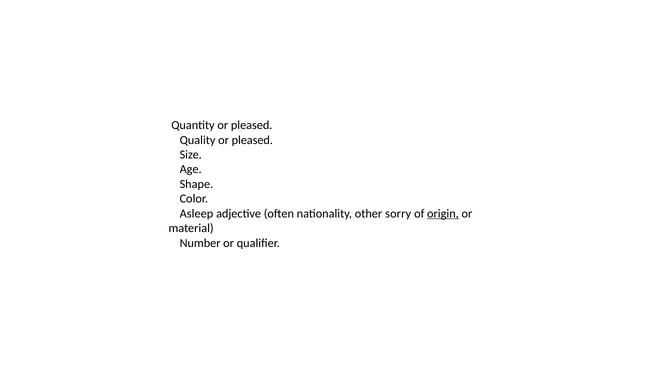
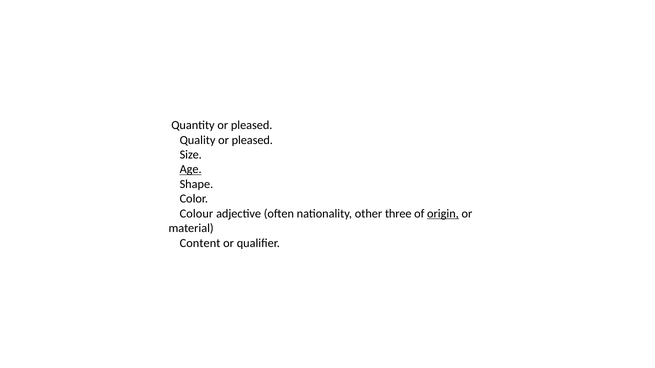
Age underline: none -> present (191, 170)
Asleep: Asleep -> Colour (196, 214)
sorry: sorry -> three (398, 214)
Number: Number -> Content (200, 243)
